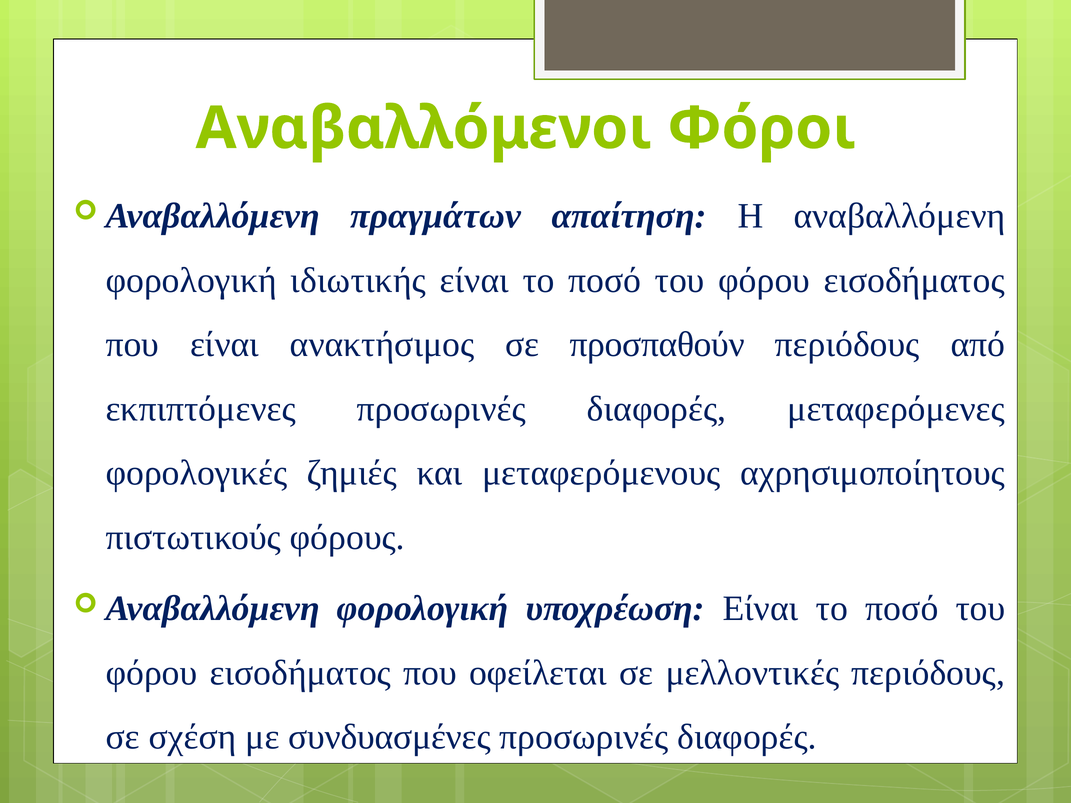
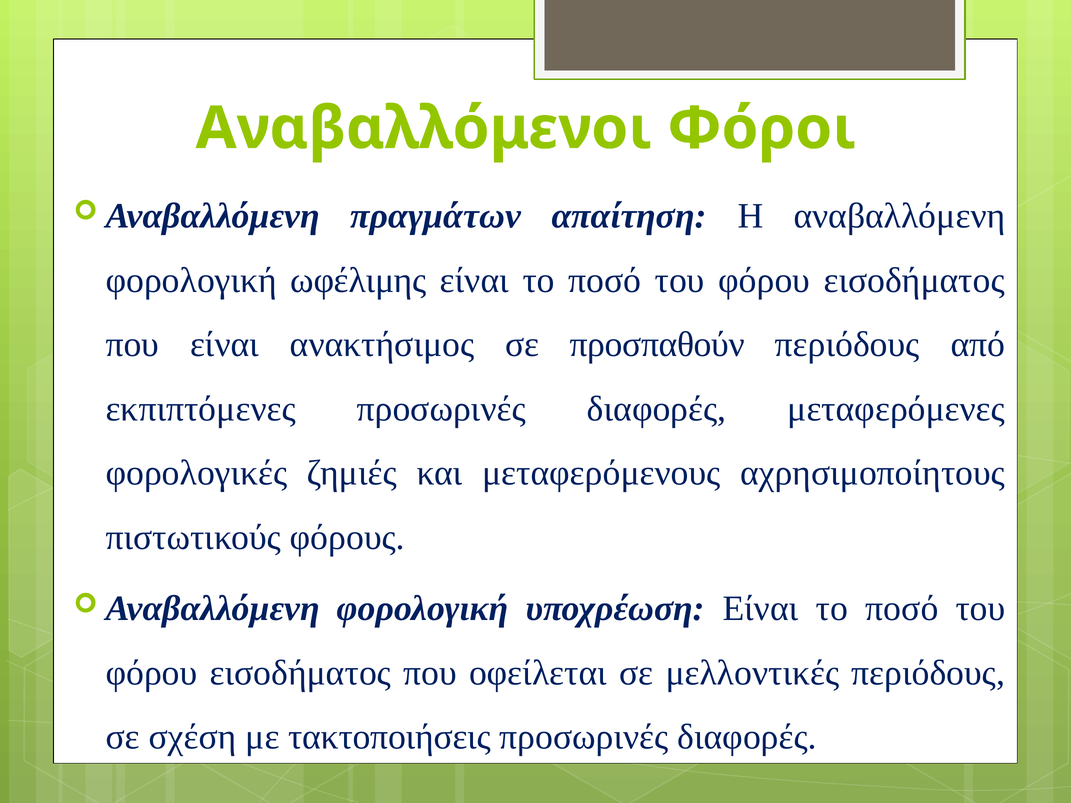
ιδιωτικής: ιδιωτικής -> ωφέλιμης (358, 280)
συνδυασμένες: συνδυασμένες -> τακτοποιήσεις (390, 737)
